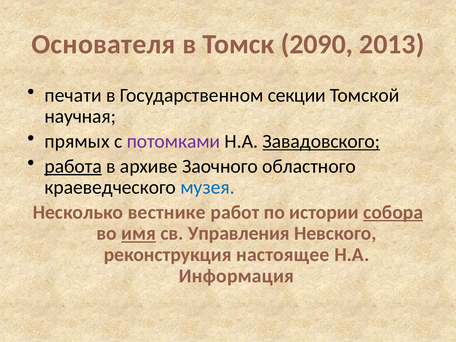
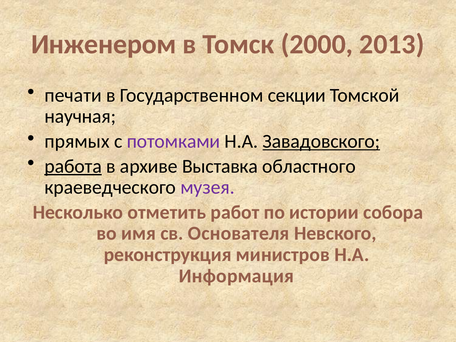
Основателя: Основателя -> Инженером (104, 44)
2090: 2090 -> 2000 (317, 44)
Заочного: Заочного -> Выставка (220, 166)
музея colour: blue -> purple (208, 187)
вестнике: вестнике -> отметить (167, 212)
собора underline: present -> none (393, 212)
имя underline: present -> none (139, 233)
Управления: Управления -> Основателя (239, 233)
настоящее: настоящее -> министров (283, 255)
